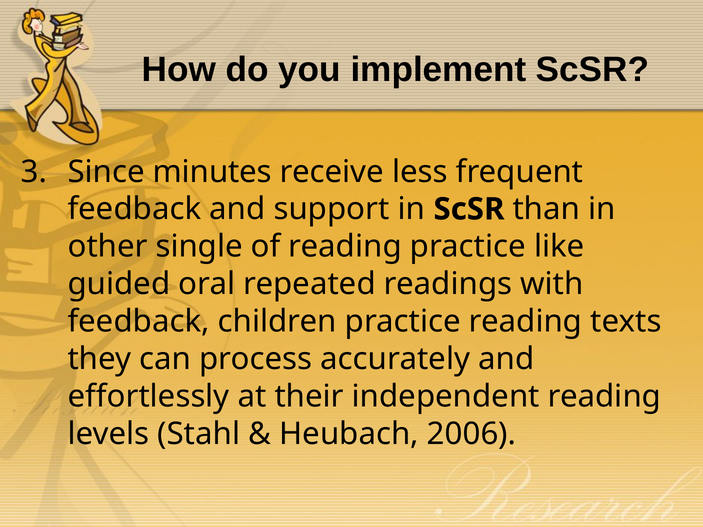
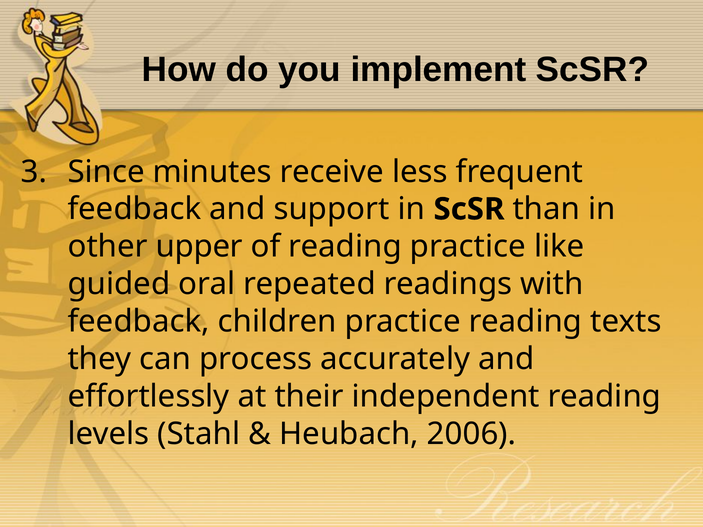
single: single -> upper (199, 247)
